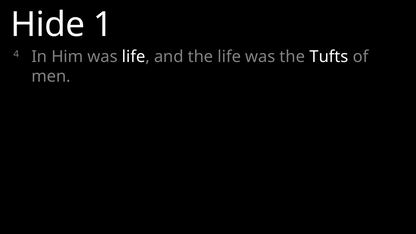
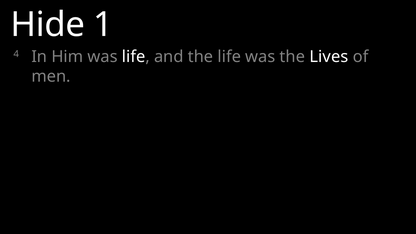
Tufts: Tufts -> Lives (329, 57)
